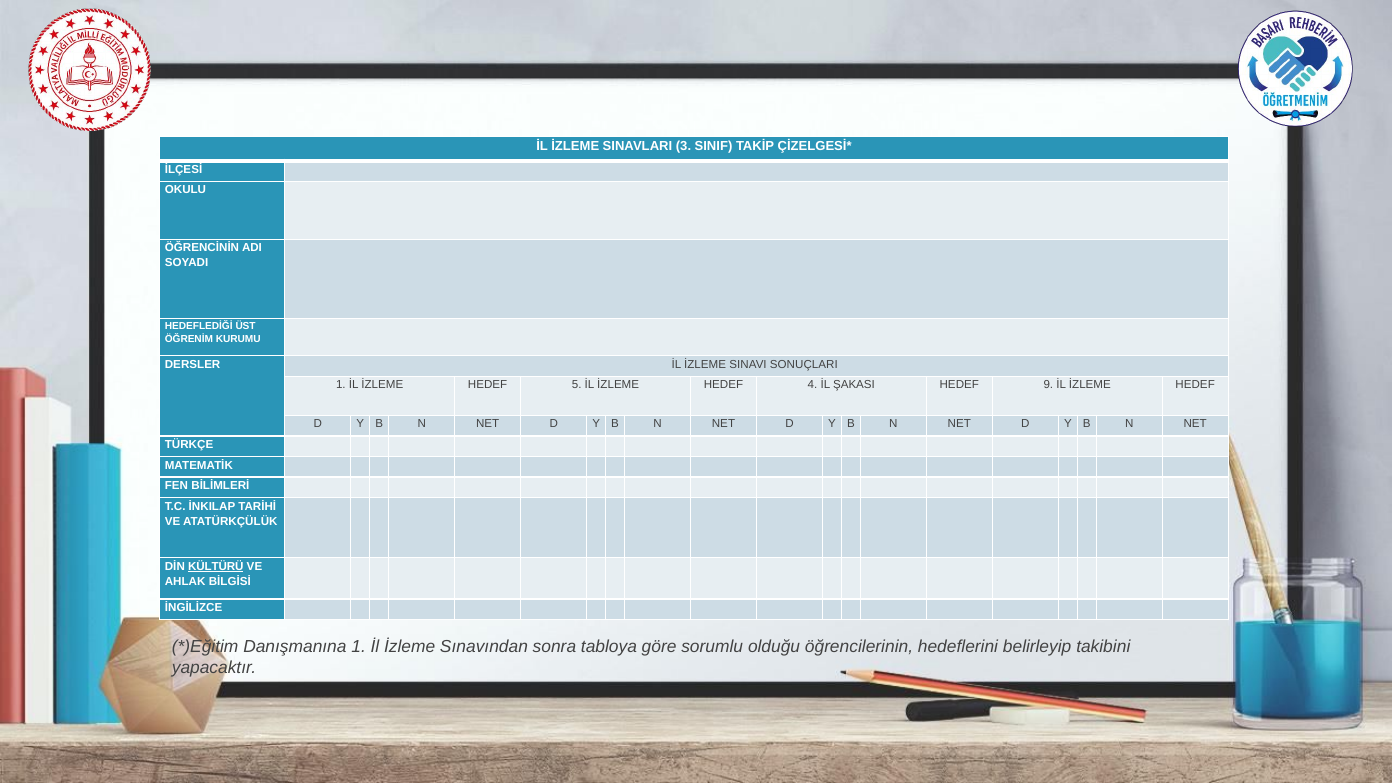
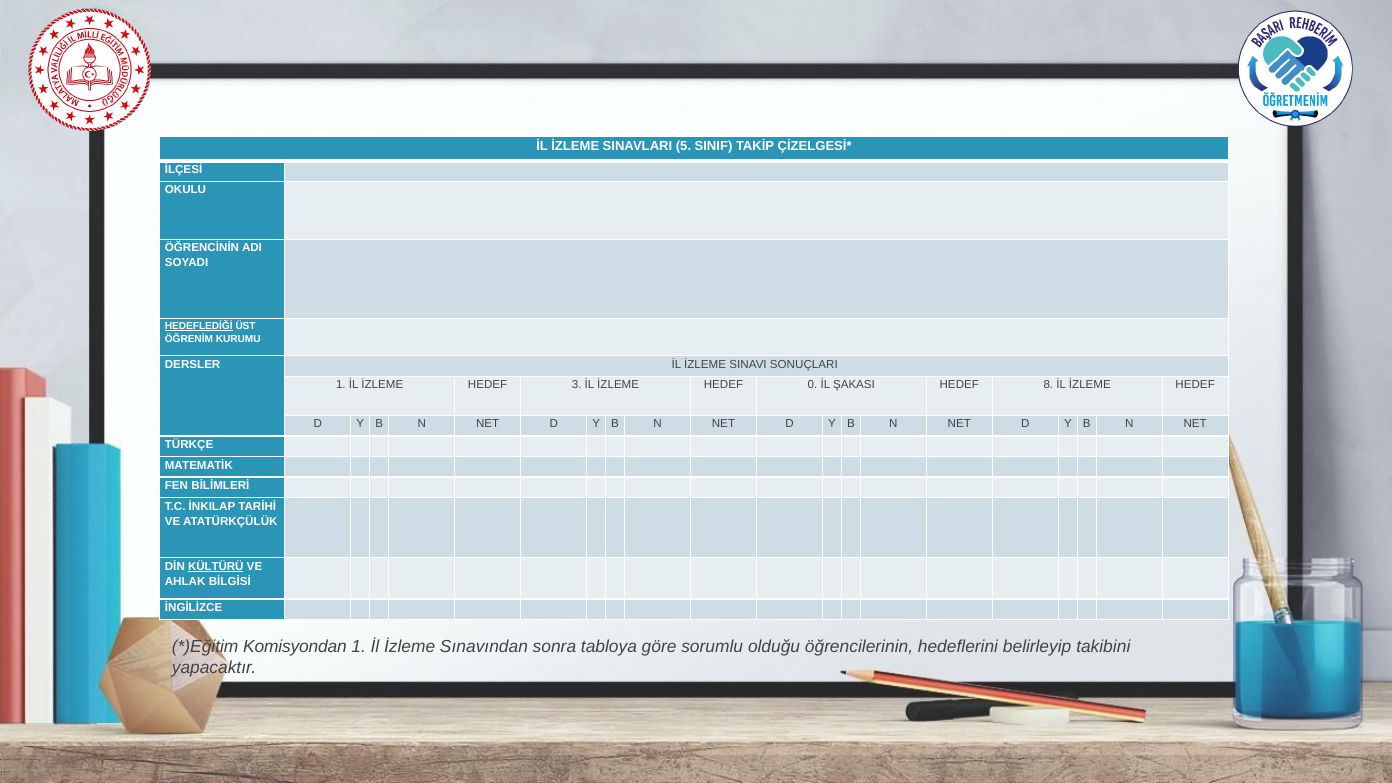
3: 3 -> 5 (683, 146)
HEDEFLEDİĞİ underline: none -> present (199, 326)
5: 5 -> 3 (577, 385)
4: 4 -> 0 (813, 385)
9: 9 -> 8 (1048, 385)
Danışmanına: Danışmanına -> Komisyondan (295, 647)
